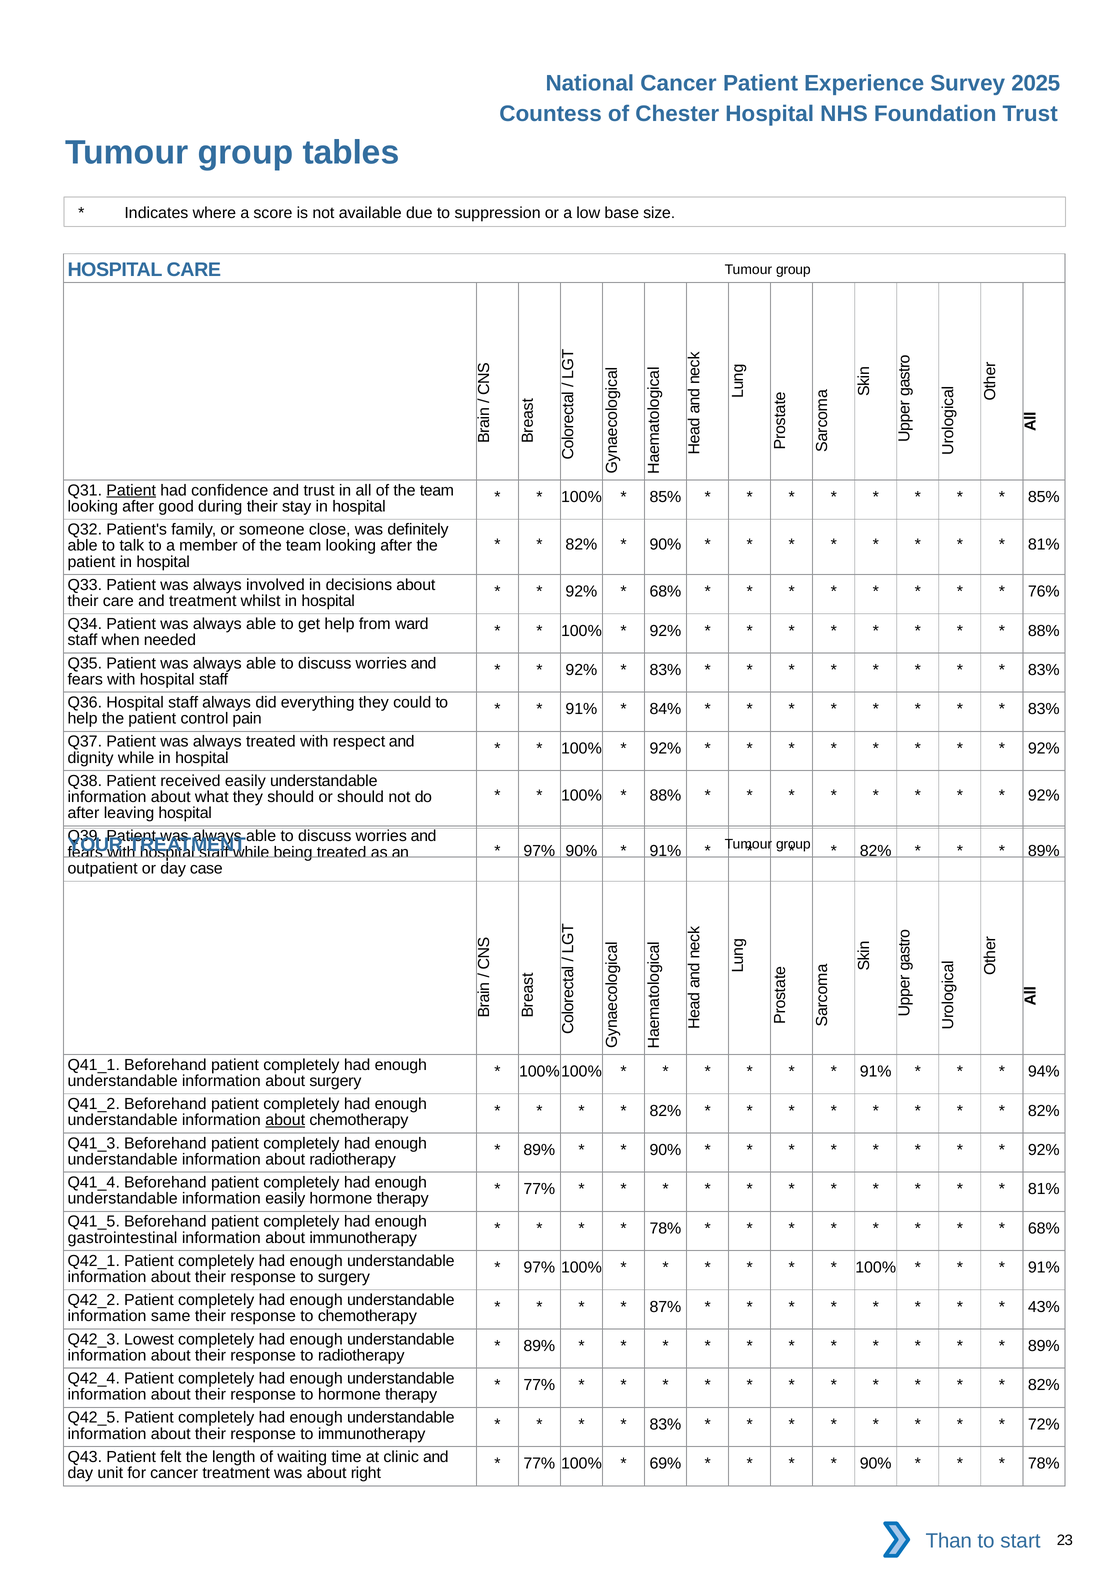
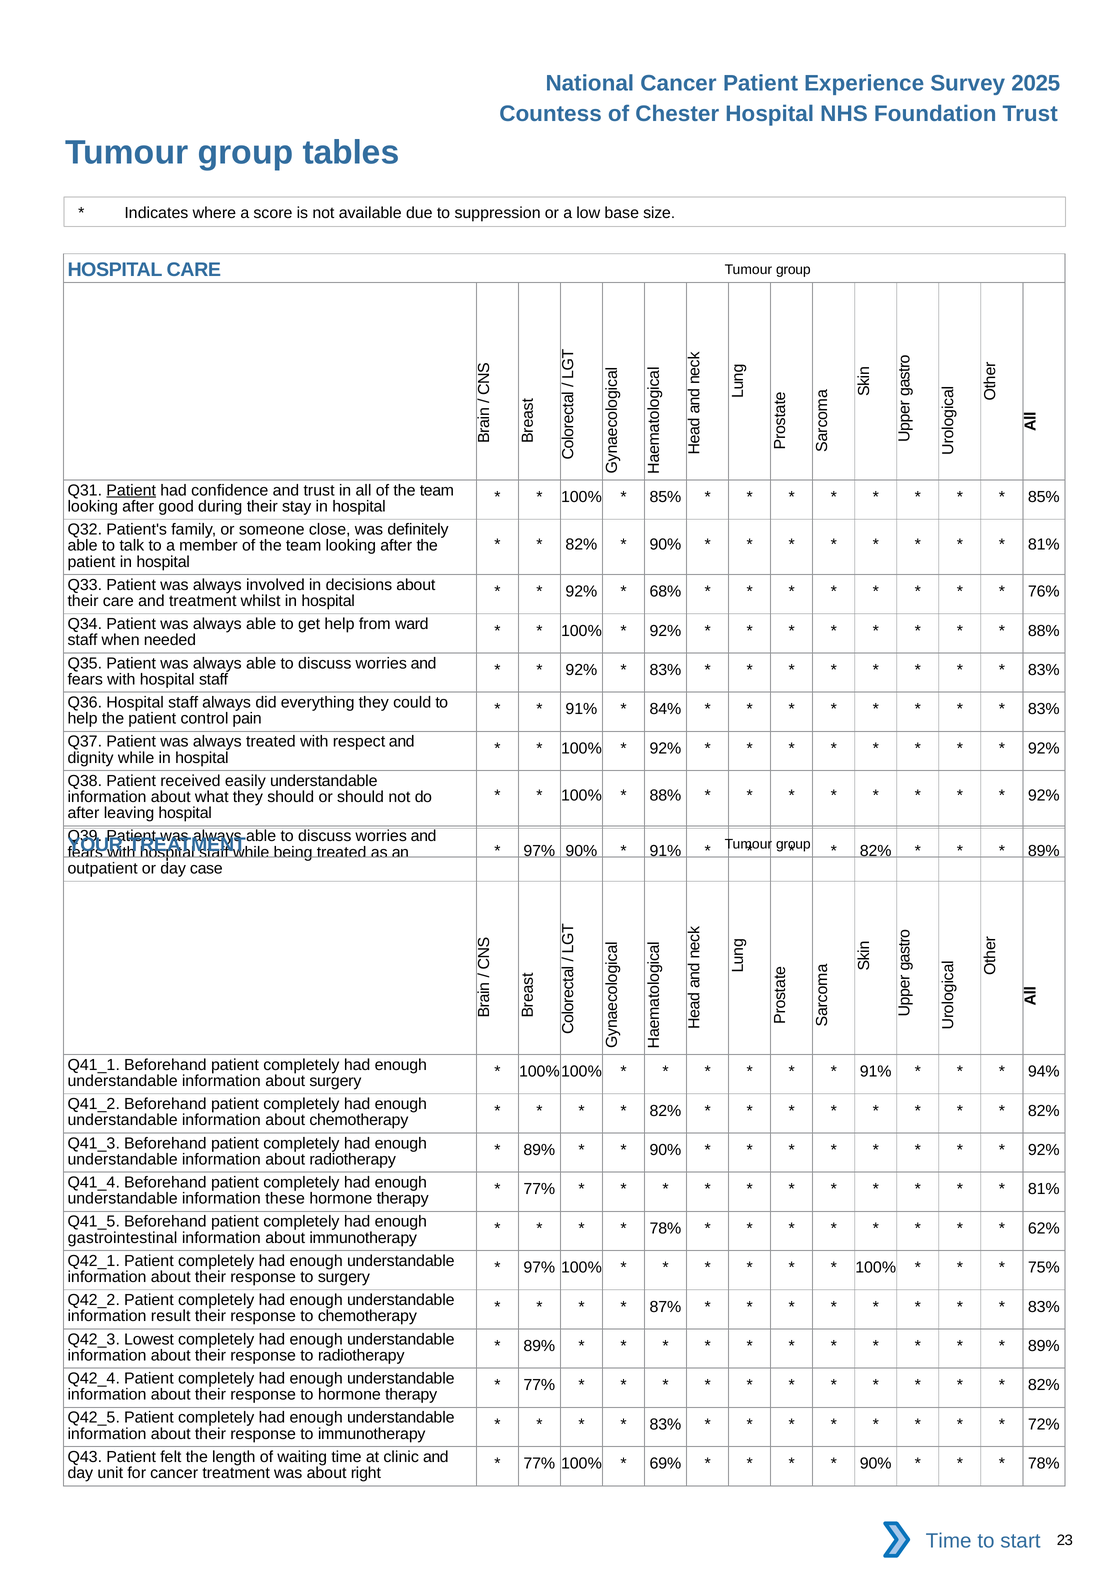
about underline: present -> none (285, 1121)
information easily: easily -> these (285, 1199)
68%: 68% -> 62% (1044, 1229)
91%: 91% -> 75% (1044, 1268)
43%: 43% -> 83% (1044, 1307)
same: same -> result (171, 1317)
Than: Than -> Time (949, 1542)
